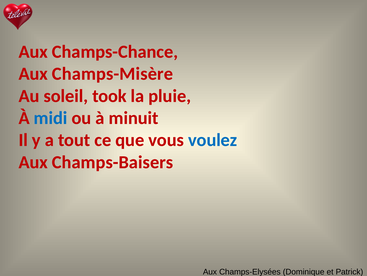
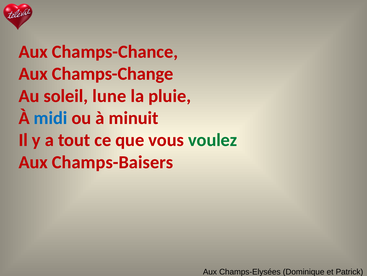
Champs-Misère: Champs-Misère -> Champs-Change (113, 74)
took: took -> lune (109, 96)
voulez colour: blue -> green (213, 140)
